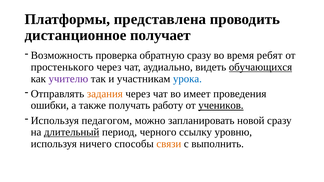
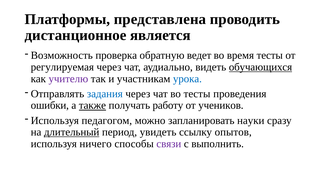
получает: получает -> является (160, 35)
обратную сразу: сразу -> ведет (199, 56)
время ребят: ребят -> тесты (270, 56)
простенького: простенького -> регулируемая (62, 67)
задания colour: orange -> blue (105, 94)
во имеет: имеет -> тесты (197, 94)
также underline: none -> present (92, 106)
учеников underline: present -> none (221, 106)
новой: новой -> науки (251, 121)
черного: черного -> увидеть (158, 132)
уровню: уровню -> опытов (233, 132)
связи colour: orange -> purple (169, 144)
